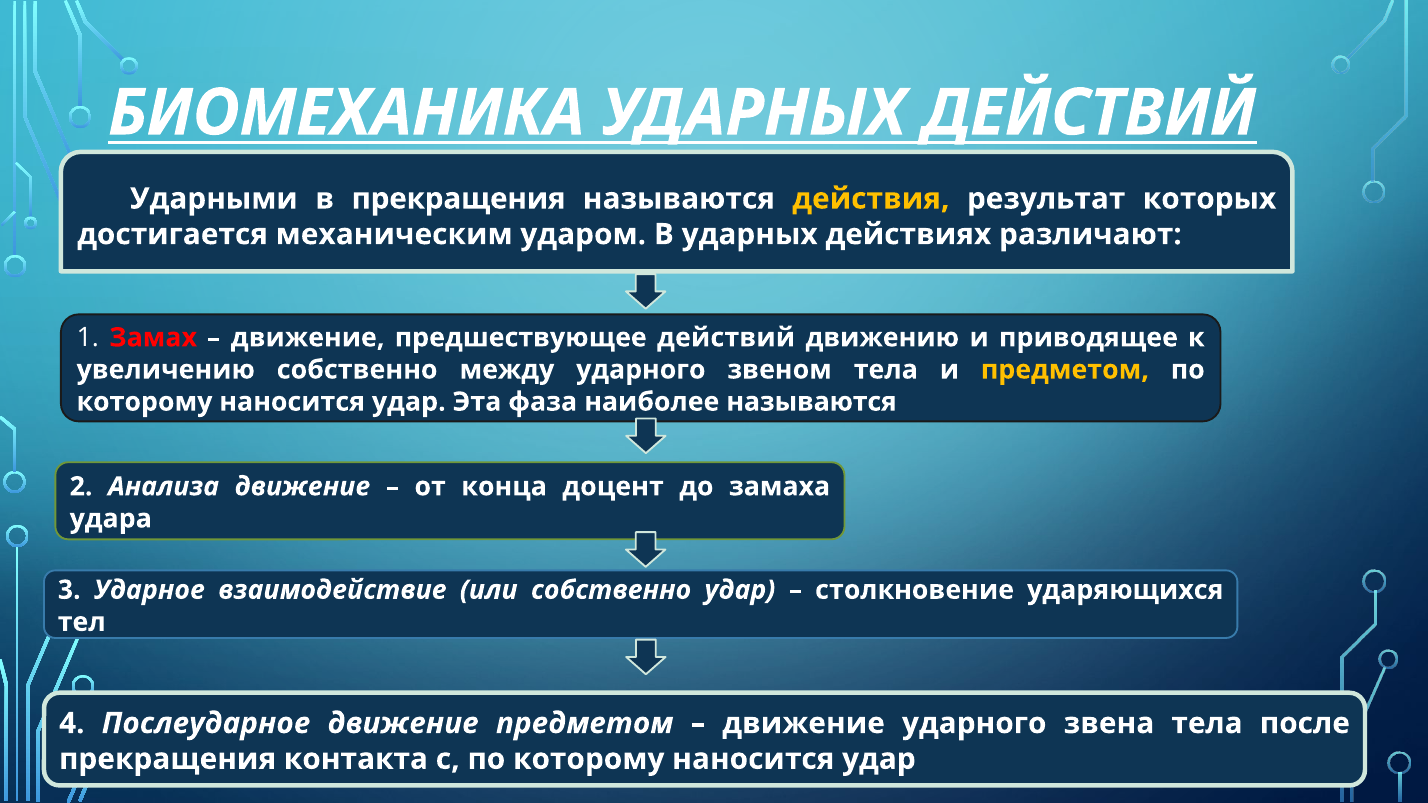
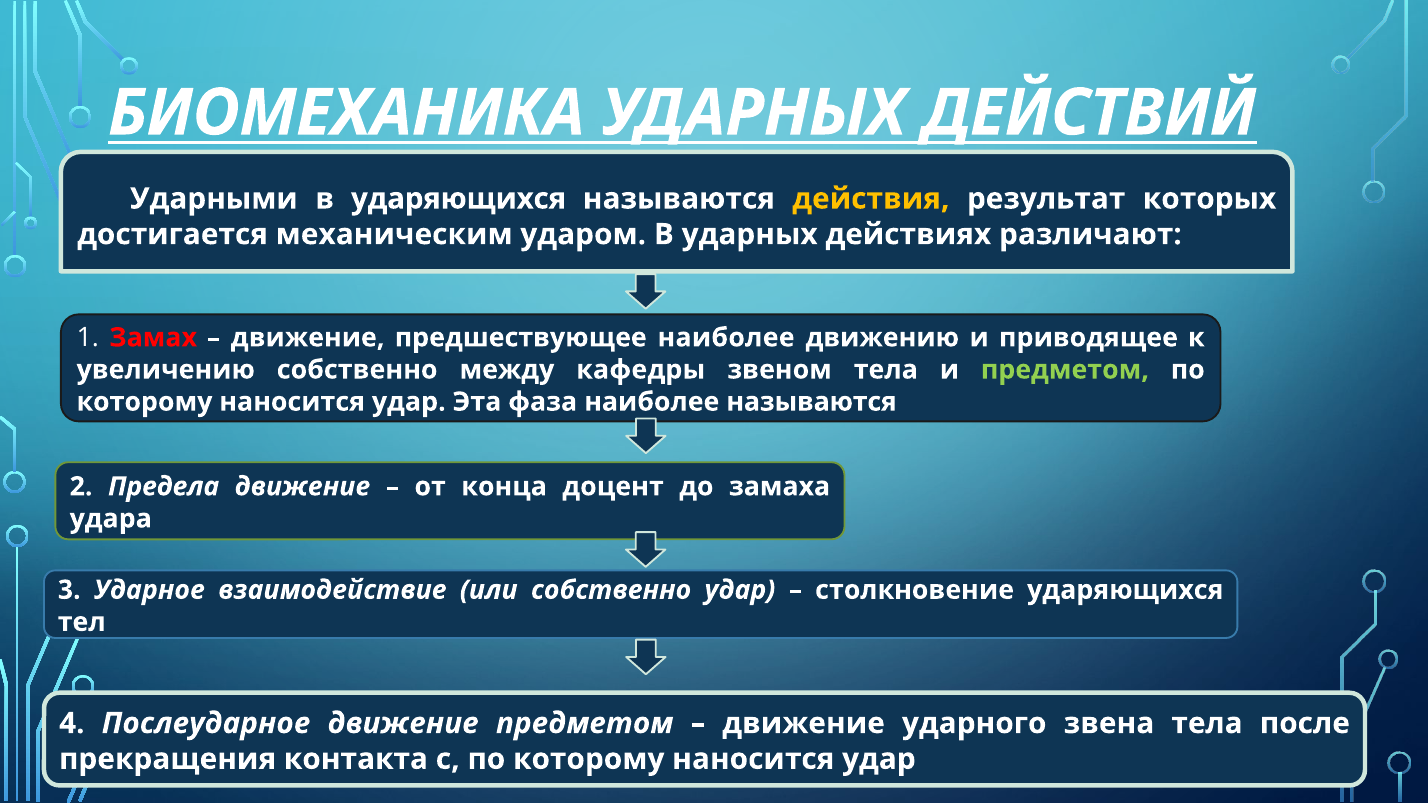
в прекращения: прекращения -> ударяющихся (459, 199)
предшествующее действий: действий -> наиболее (726, 338)
между ударного: ударного -> кафедры (641, 370)
предметом colour: yellow -> light green (1065, 370)
Анализа: Анализа -> Предела (164, 487)
